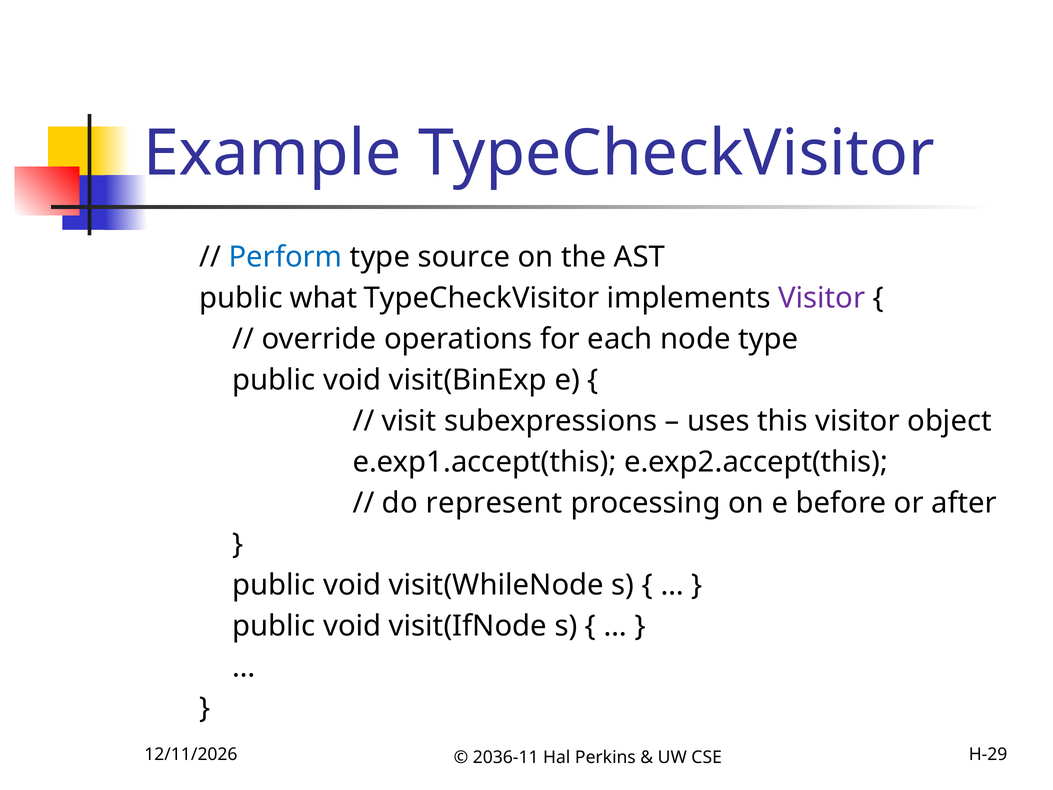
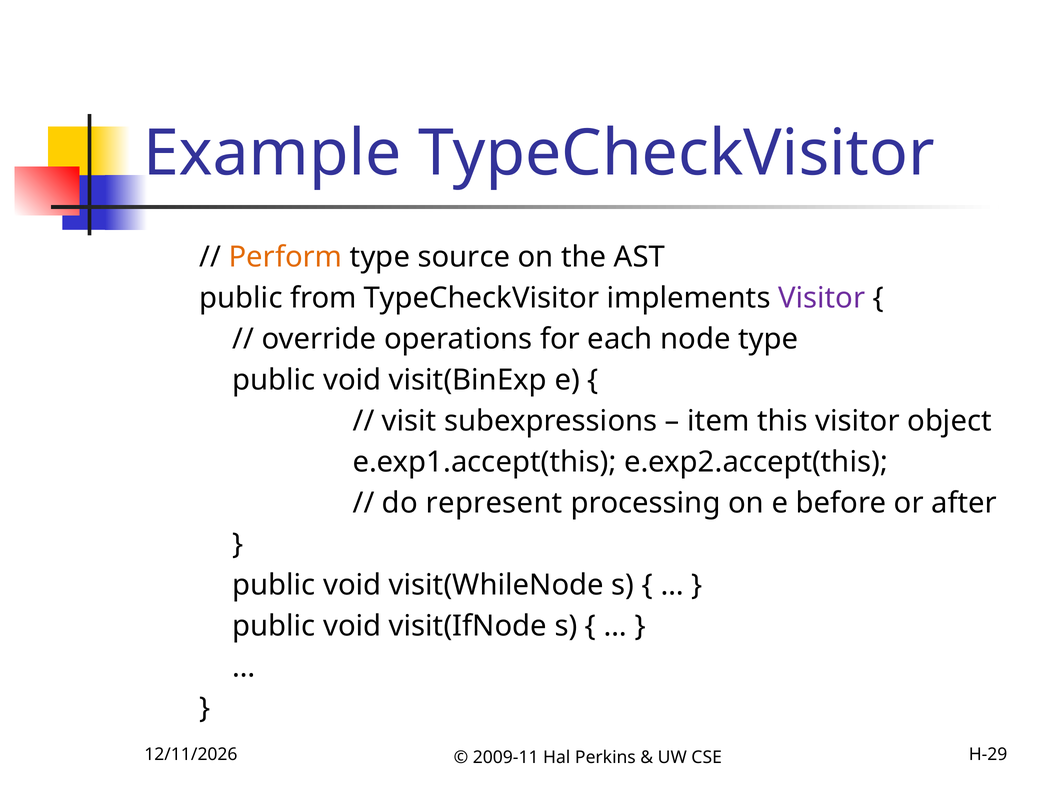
Perform colour: blue -> orange (285, 257)
what: what -> from (323, 298)
uses: uses -> item (718, 421)
2036-11: 2036-11 -> 2009-11 (506, 757)
